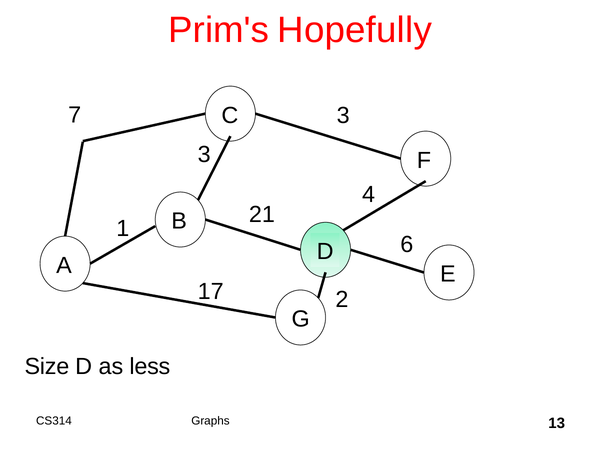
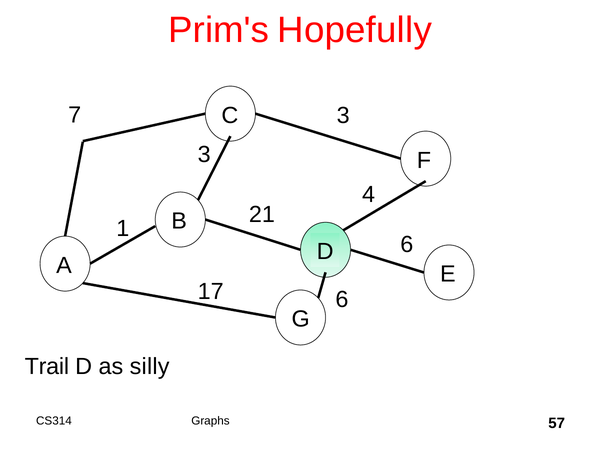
17 2: 2 -> 6 (342, 300)
Size: Size -> Trail (47, 367)
less: less -> silly (150, 367)
13: 13 -> 57 (557, 424)
